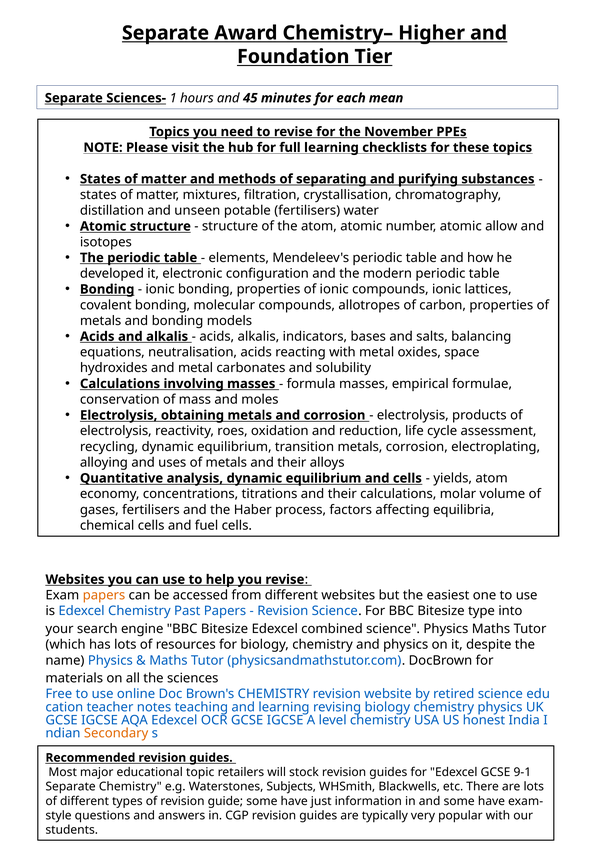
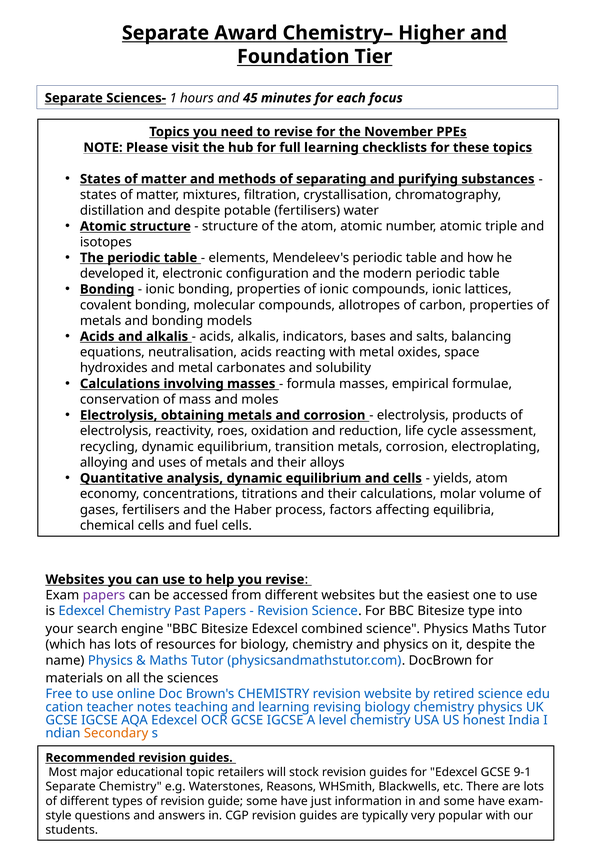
mean: mean -> focus (386, 98)
and unseen: unseen -> despite (197, 211)
allow: allow -> triple (501, 226)
papers colour: orange -> purple (104, 596)
Subjects: Subjects -> Reasons (291, 787)
